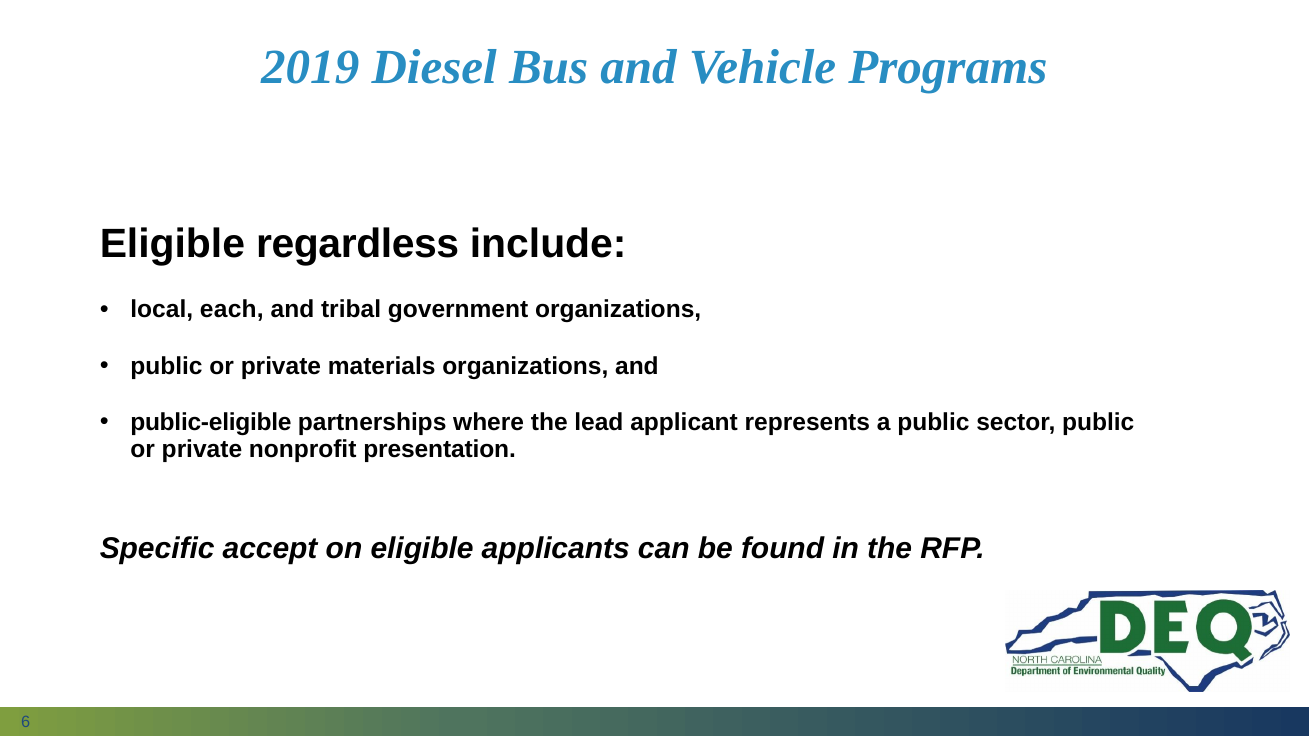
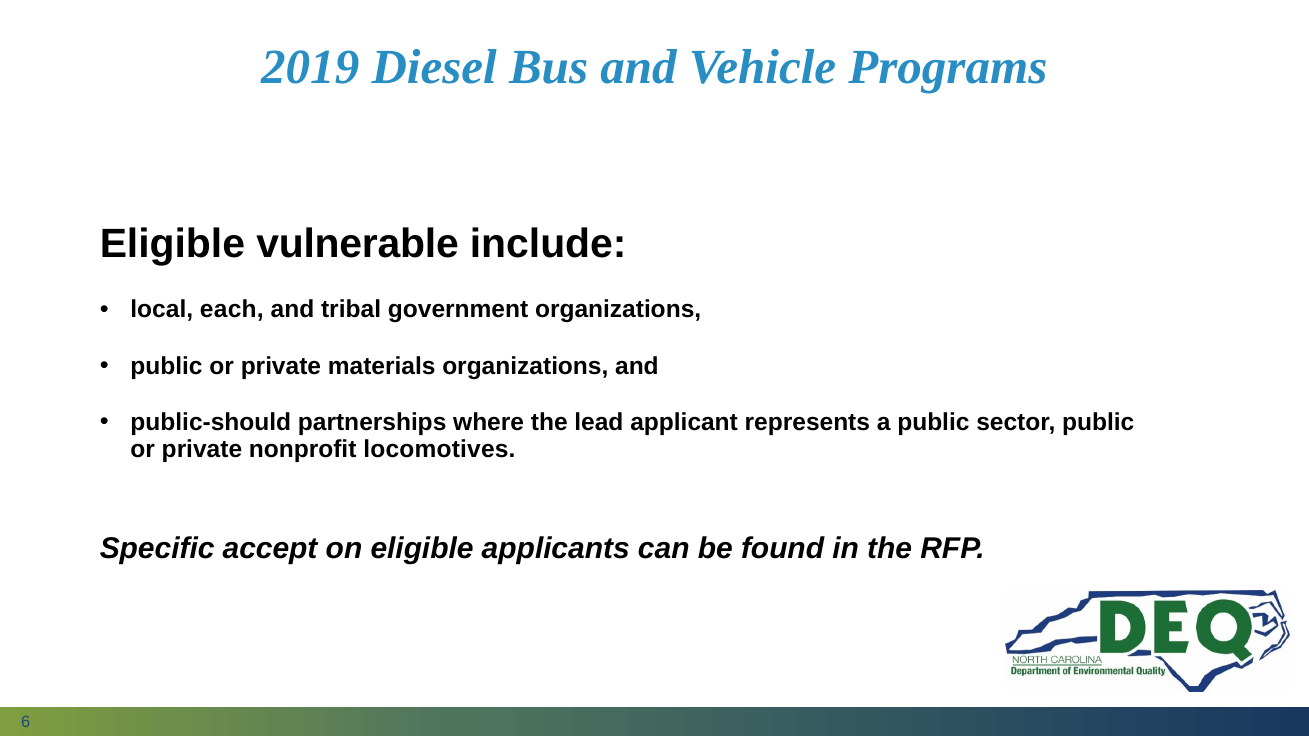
regardless: regardless -> vulnerable (358, 244)
public-eligible: public-eligible -> public-should (211, 423)
presentation: presentation -> locomotives (439, 449)
